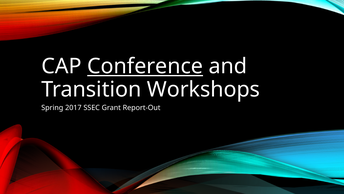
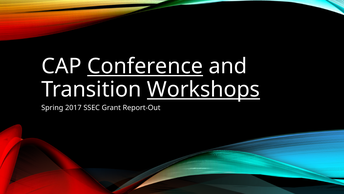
Workshops underline: none -> present (203, 89)
